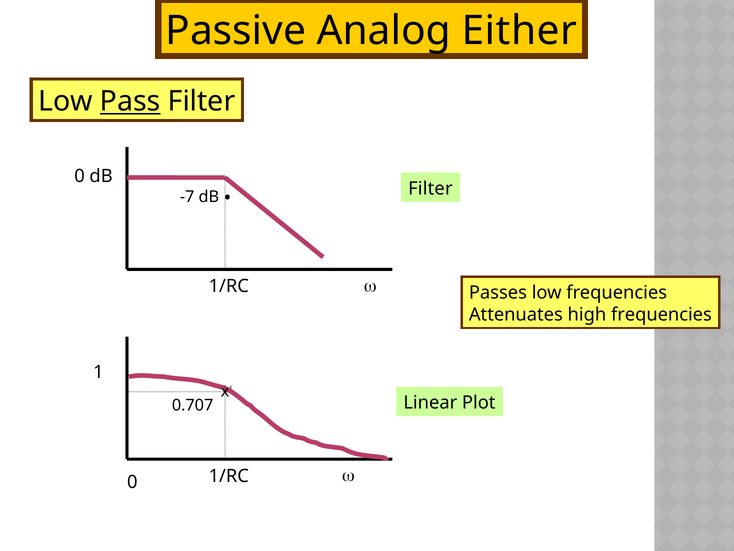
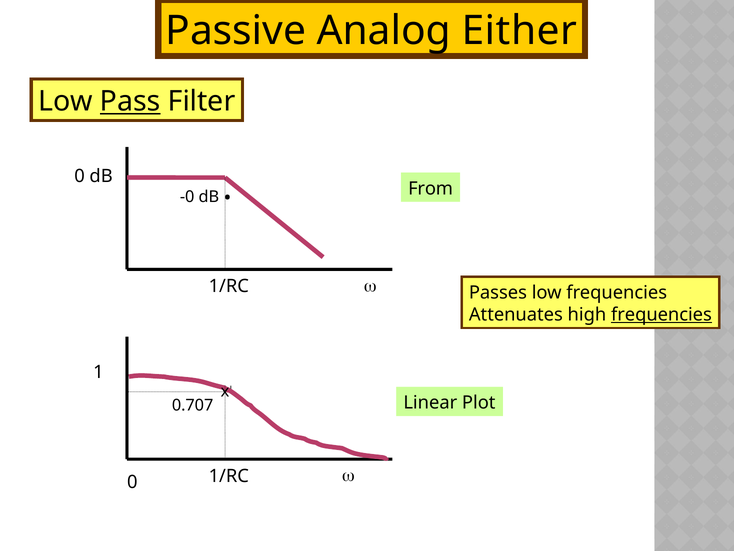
Filter: Filter -> From (431, 188)
-7: -7 -> -0 (187, 197)
frequencies underline: none -> present (661, 314)
